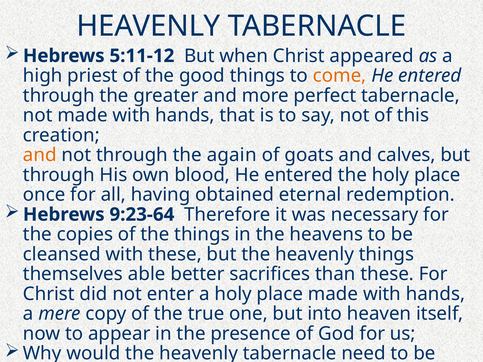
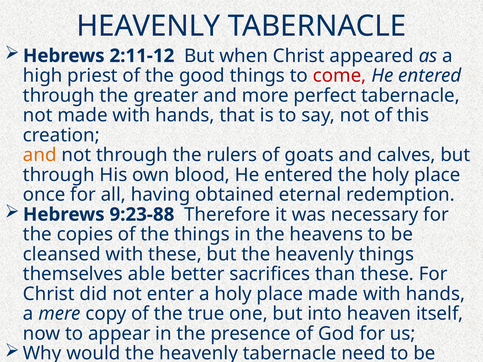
5:11-12: 5:11-12 -> 2:11-12 (142, 56)
come colour: orange -> red (340, 76)
again: again -> rulers (232, 155)
9:23-64: 9:23-64 -> 9:23-88 (142, 215)
